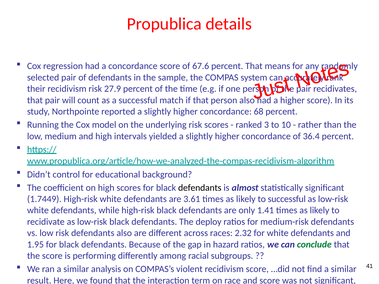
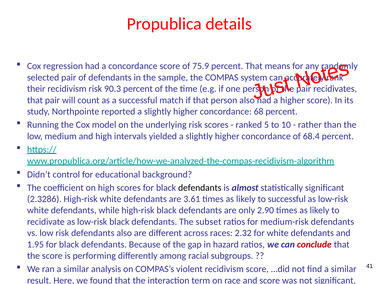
67.6: 67.6 -> 75.9 (201, 66)
27.9: 27.9 -> 90.3 (113, 89)
3: 3 -> 5 (267, 125)
36.4: 36.4 -> 68.4 (311, 136)
1.7449: 1.7449 -> 2.3286 (44, 199)
1.41: 1.41 -> 2.90 (266, 211)
deploy: deploy -> subset (209, 222)
conclude colour: green -> red (314, 245)
